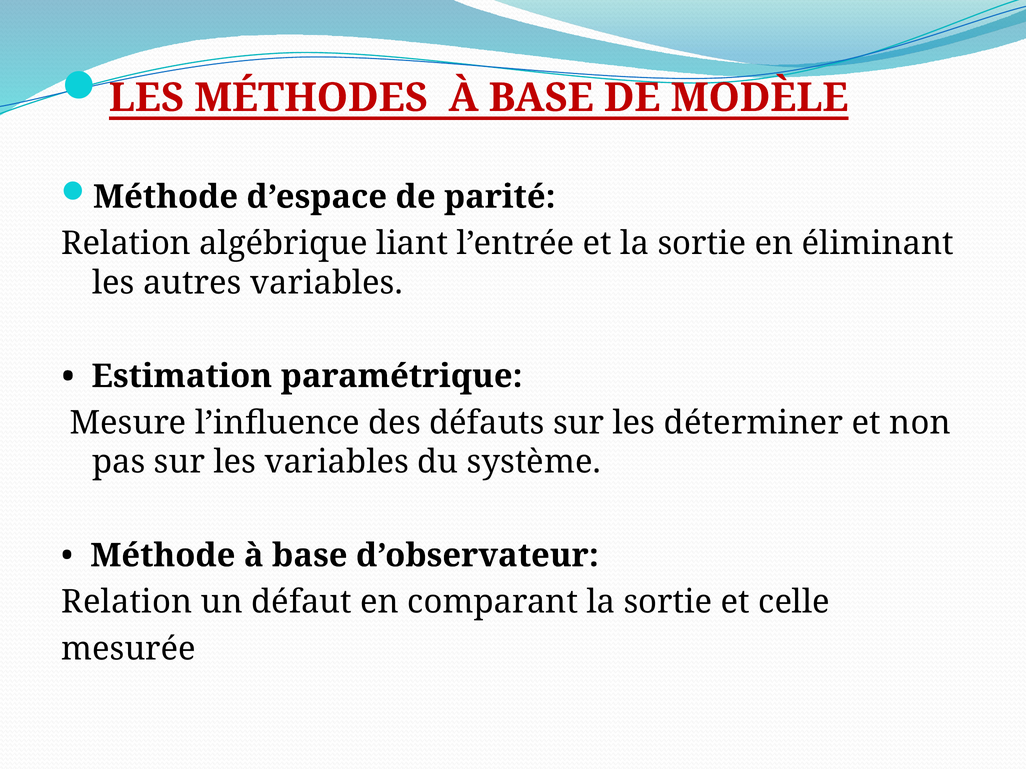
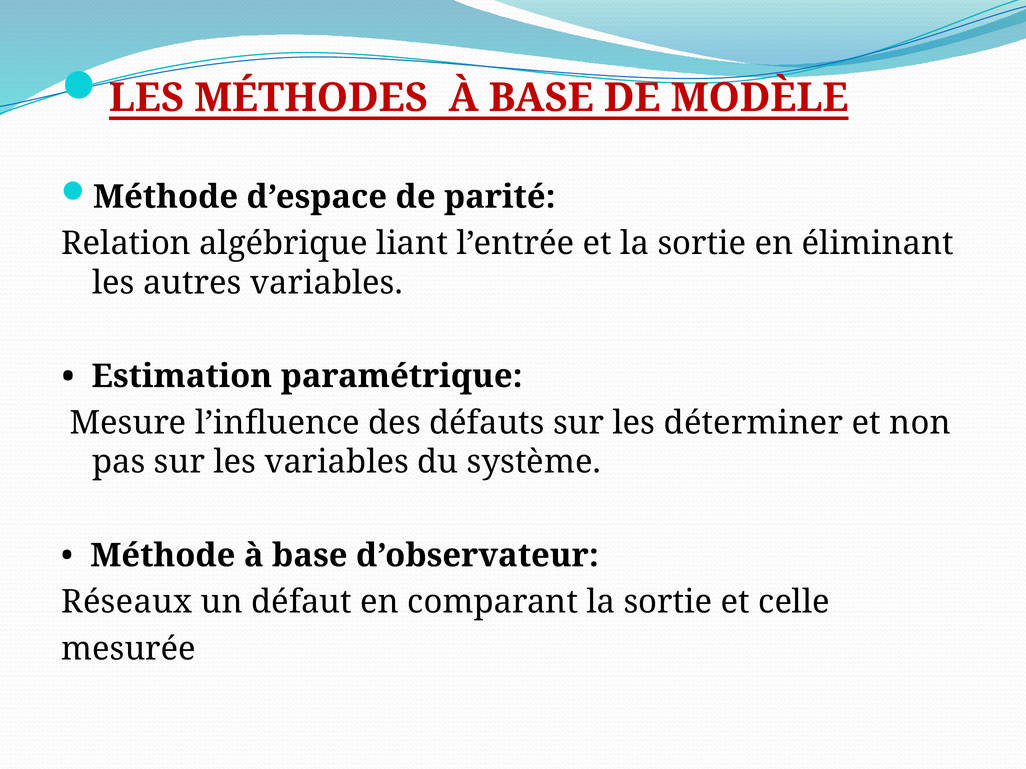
Relation: Relation -> Réseaux (127, 603)
